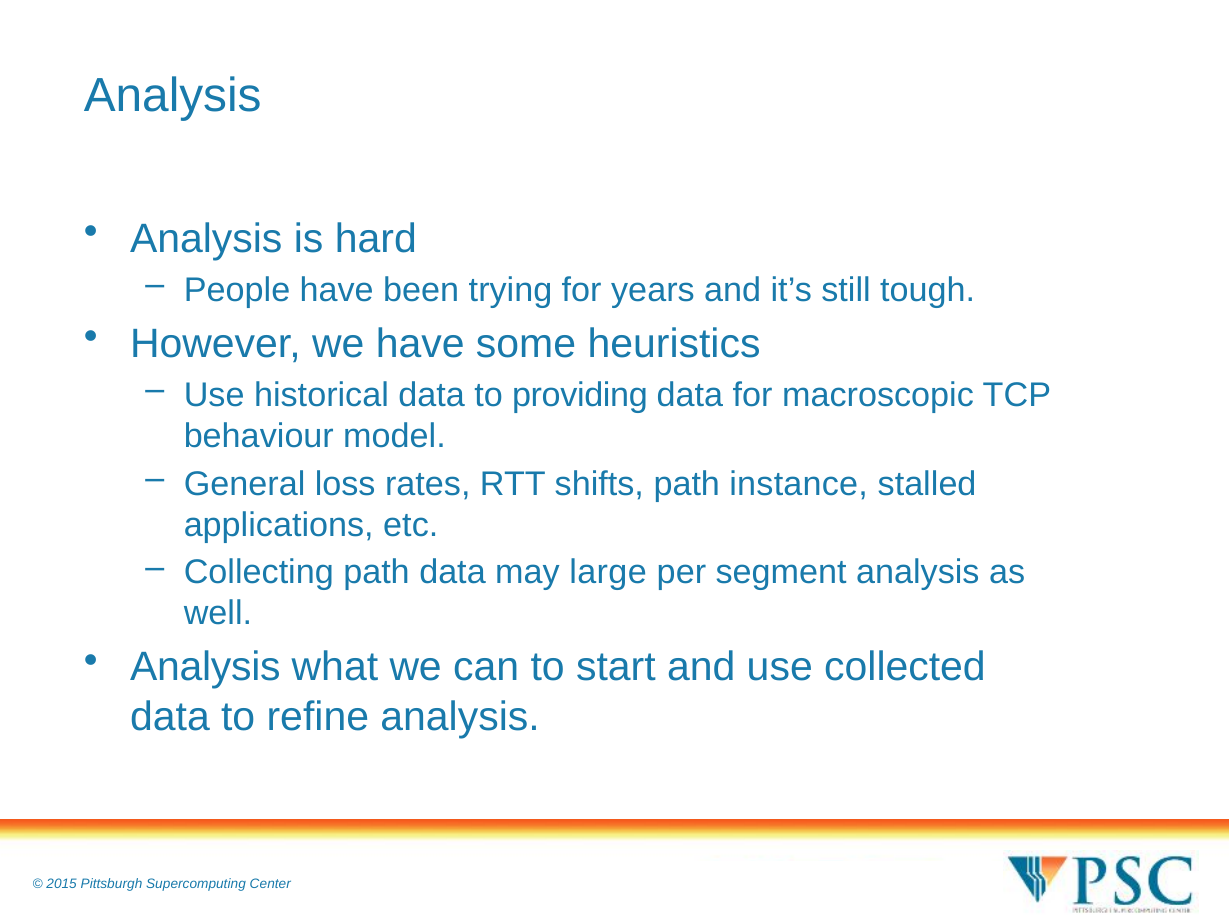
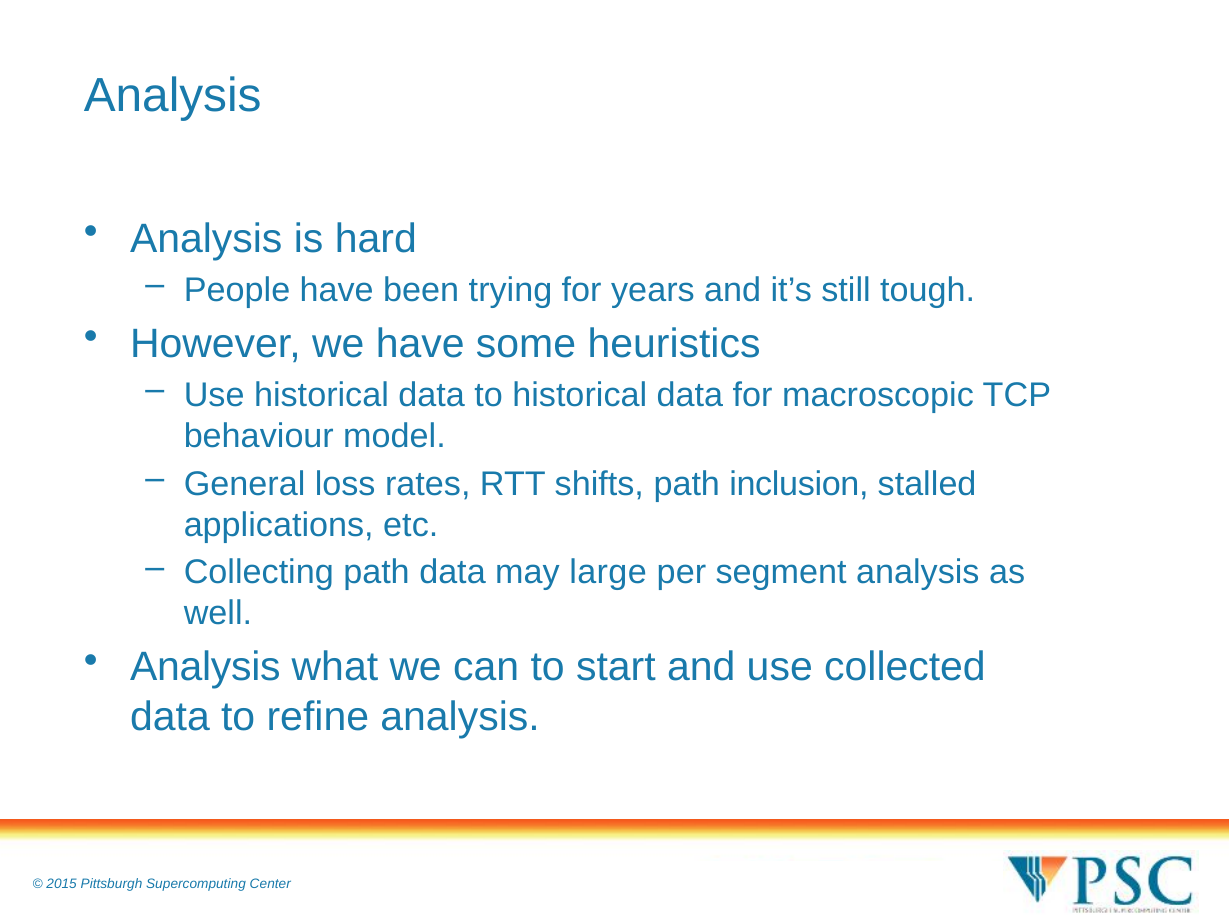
to providing: providing -> historical (580, 395)
instance: instance -> inclusion (799, 484)
